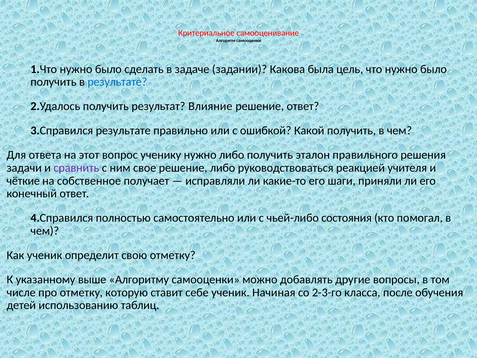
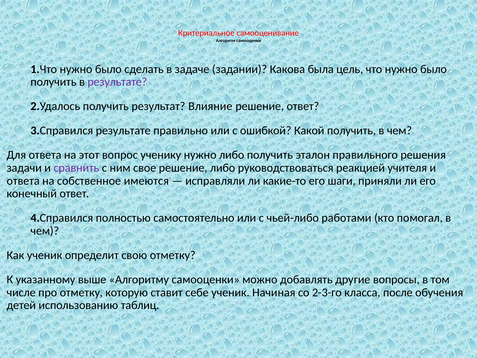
результате colour: blue -> purple (117, 82)
чёткие: чёткие -> ответа (23, 181)
получает: получает -> имеются (146, 181)
состояния: состояния -> работами (346, 218)
